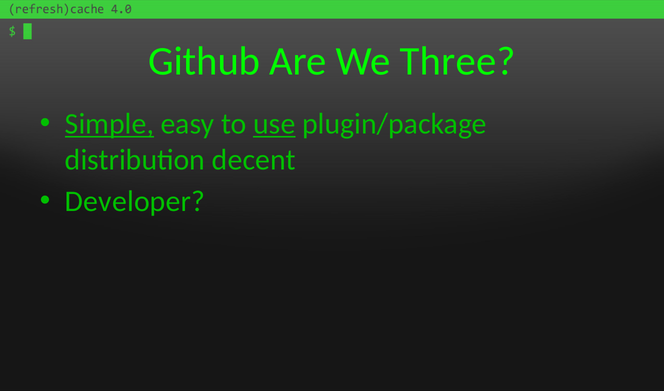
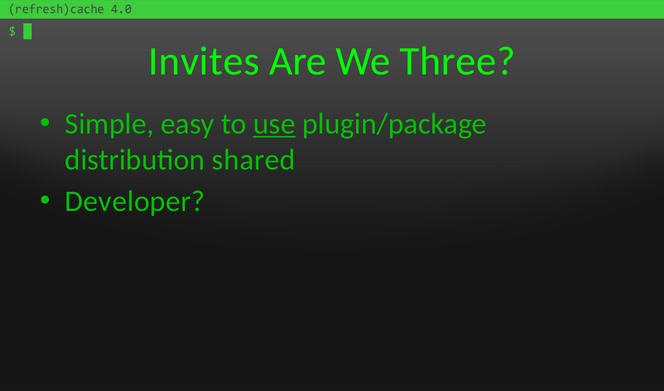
Github: Github -> Invites (204, 61)
Simple underline: present -> none (109, 124)
decent: decent -> shared (254, 160)
